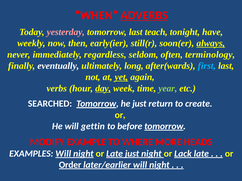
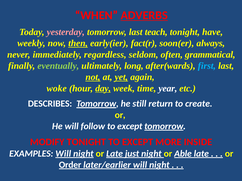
then underline: none -> present (78, 43)
still(r: still(r -> fact(r (144, 43)
always underline: present -> none (211, 43)
terminology: terminology -> grammatical (210, 55)
eventually colour: white -> light green (58, 66)
not underline: none -> present (93, 77)
verbs: verbs -> woke (57, 89)
year colour: light green -> white (168, 89)
SEARCHED: SEARCHED -> DESCRIBES (50, 104)
he just: just -> still (139, 104)
gettin: gettin -> follow (93, 127)
before: before -> except (130, 127)
MODIFY EXAMPLE: EXAMPLE -> TONIGHT (86, 142)
WHERE: WHERE -> EXCEPT (138, 142)
HEADS: HEADS -> INSIDE (198, 142)
Lack: Lack -> Able (183, 154)
